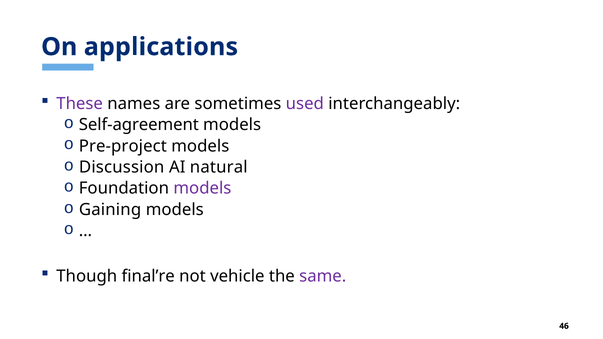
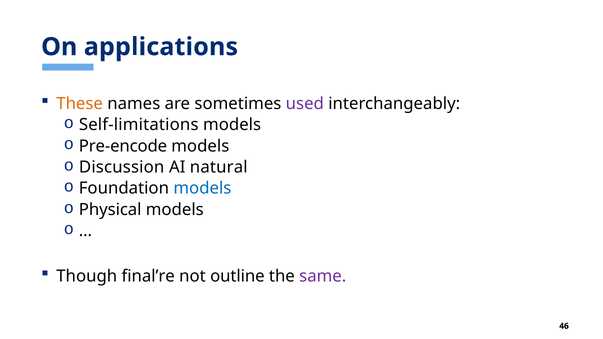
These colour: purple -> orange (80, 104)
Self-agreement: Self-agreement -> Self-limitations (139, 125)
Pre-project: Pre-project -> Pre-encode (123, 146)
models colour: purple -> blue (202, 189)
Gaining: Gaining -> Physical (110, 210)
vehicle: vehicle -> outline (237, 277)
